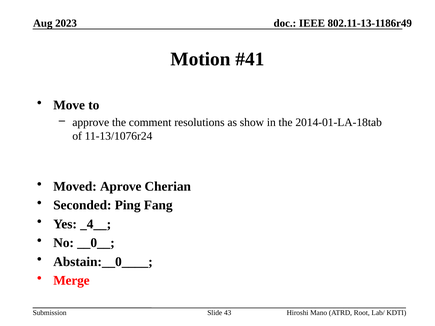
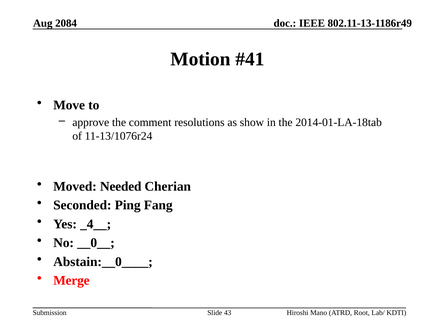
2023: 2023 -> 2084 (66, 23)
Aprove: Aprove -> Needed (121, 187)
